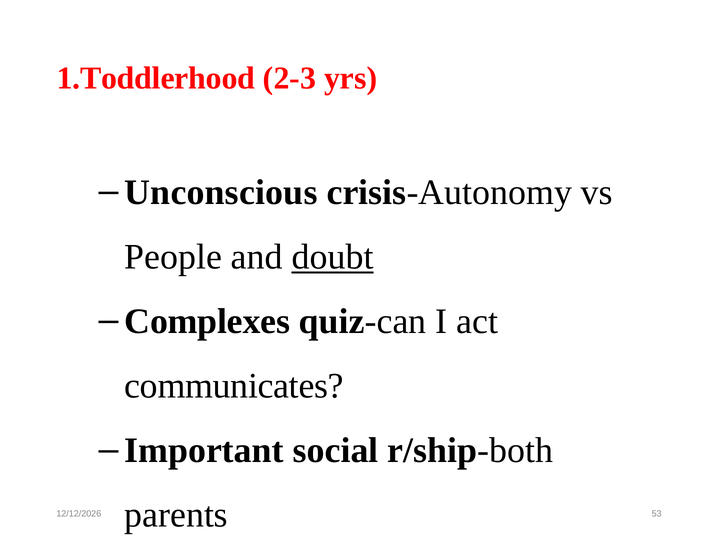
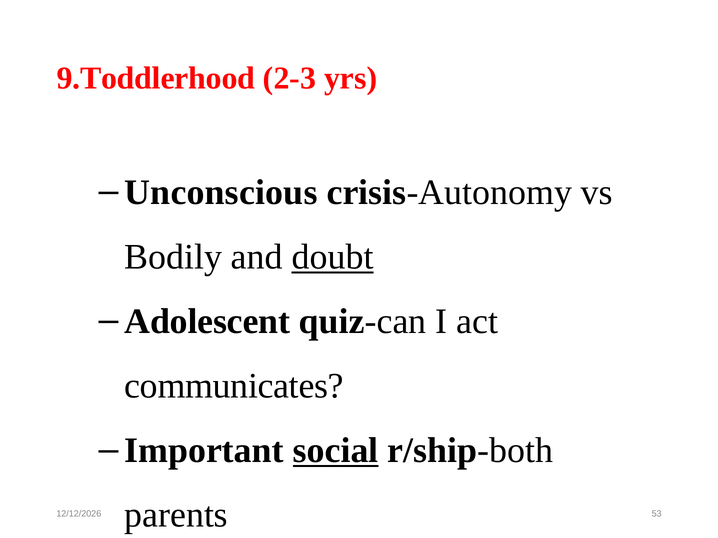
1.Toddlerhood: 1.Toddlerhood -> 9.Toddlerhood (156, 79)
People: People -> Bodily (173, 257)
Complexes: Complexes -> Adolescent (207, 322)
social underline: none -> present (336, 451)
